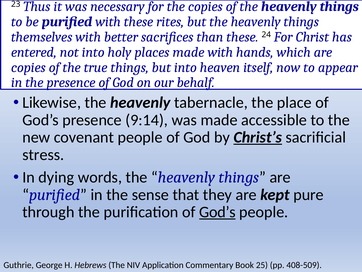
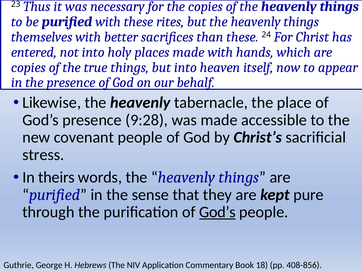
9:14: 9:14 -> 9:28 (147, 120)
Christ’s underline: present -> none (258, 137)
dying: dying -> theirs (56, 177)
25: 25 -> 18 (262, 265)
408-509: 408-509 -> 408-856 (304, 265)
